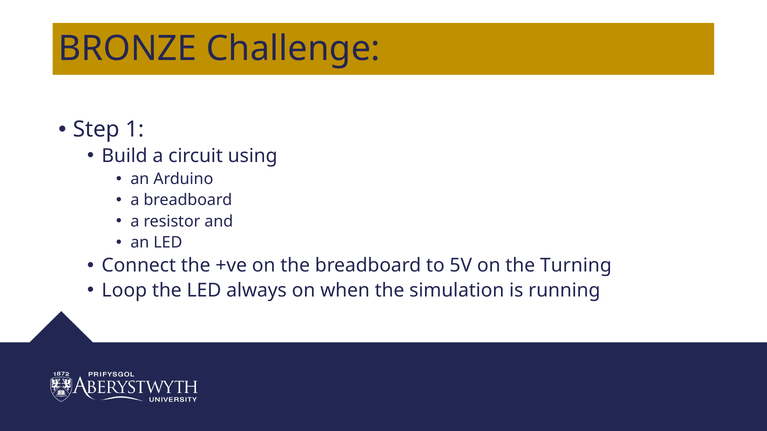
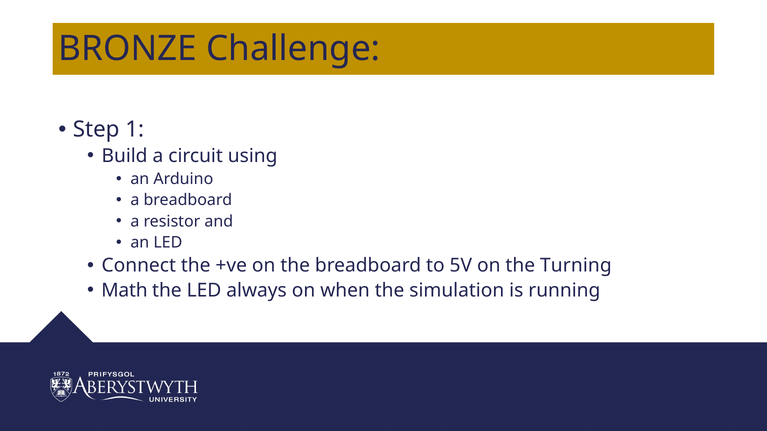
Loop: Loop -> Math (124, 291)
